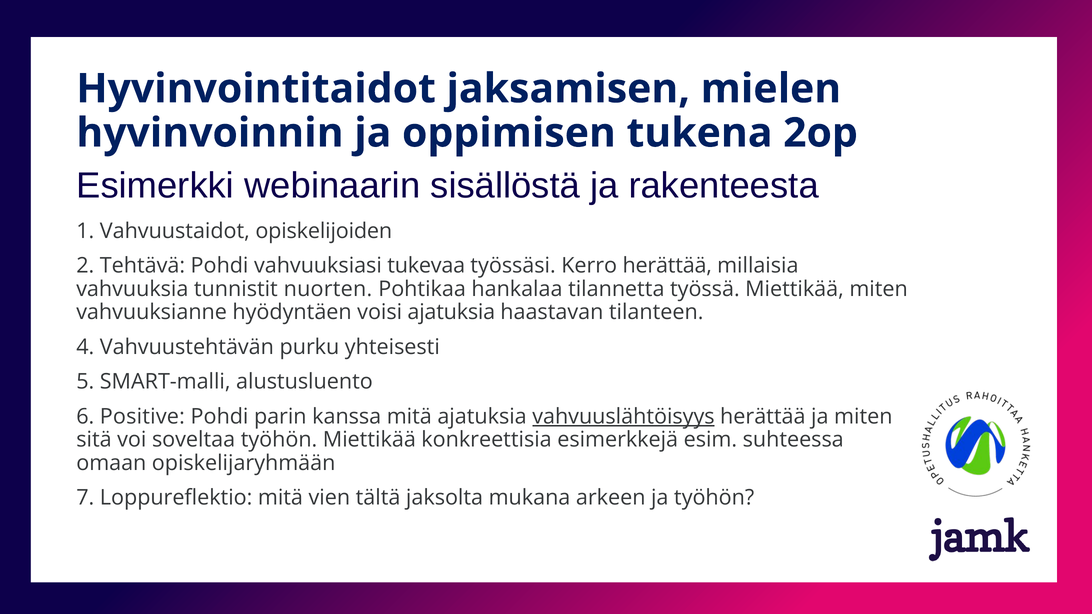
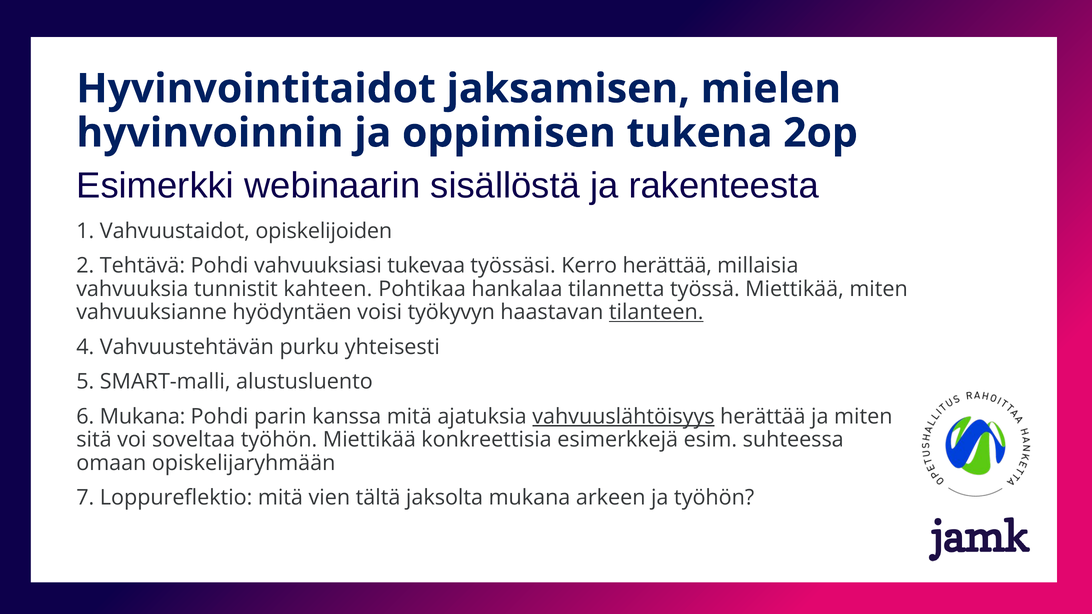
nuorten: nuorten -> kahteen (328, 289)
voisi ajatuksia: ajatuksia -> työkyvyn (451, 312)
tilanteen underline: none -> present (656, 312)
6 Positive: Positive -> Mukana (143, 417)
